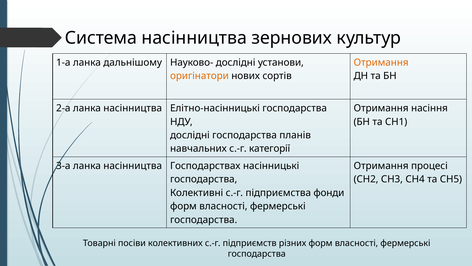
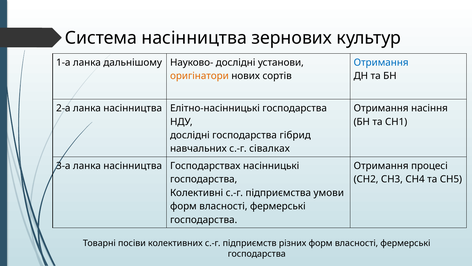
Отримання colour: orange -> blue (381, 62)
планів: планів -> гібрид (295, 135)
категорії: категорії -> сівалках (269, 148)
фонди: фонди -> умови (329, 192)
